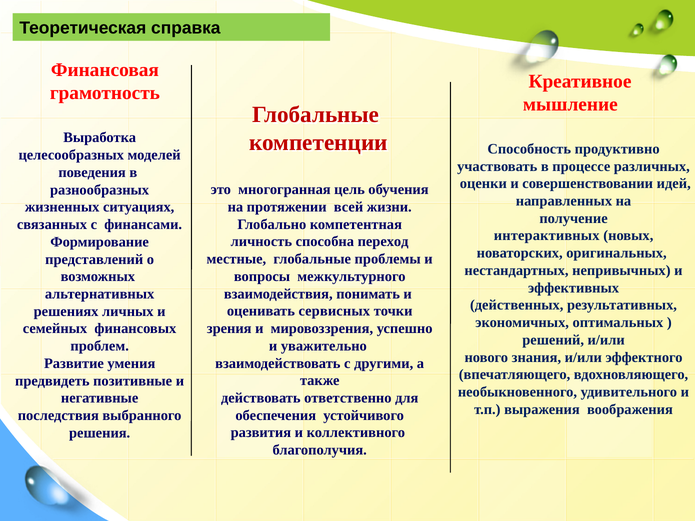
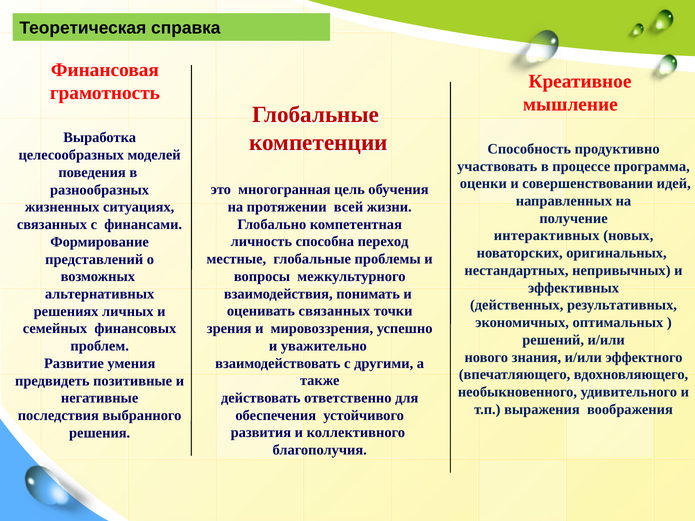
различных: различных -> программа (652, 166)
оценивать сервисных: сервисных -> связанных (334, 311)
